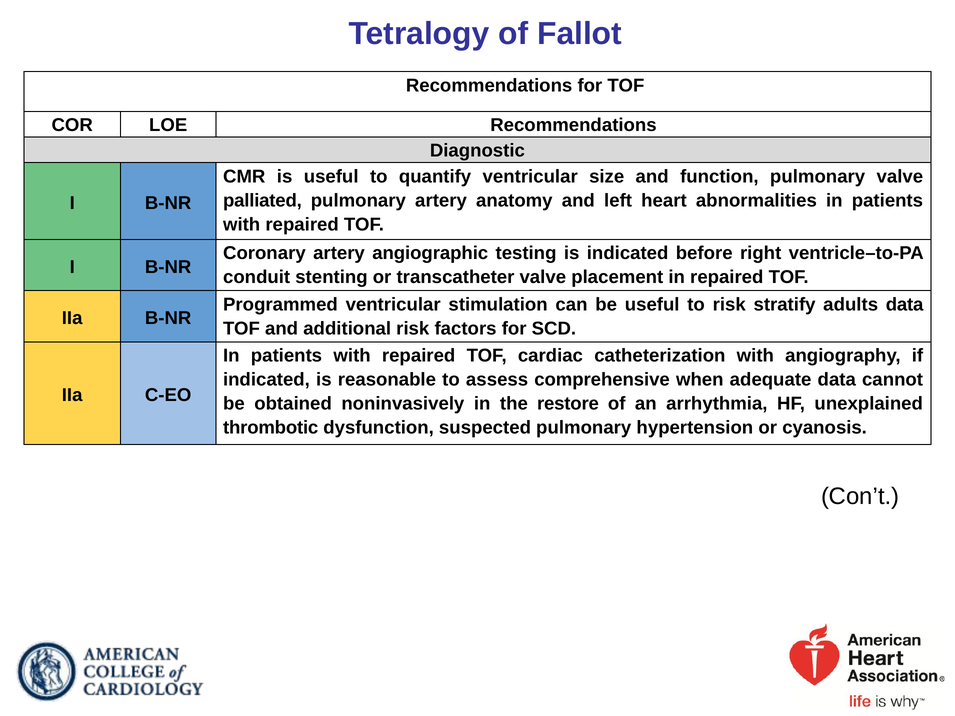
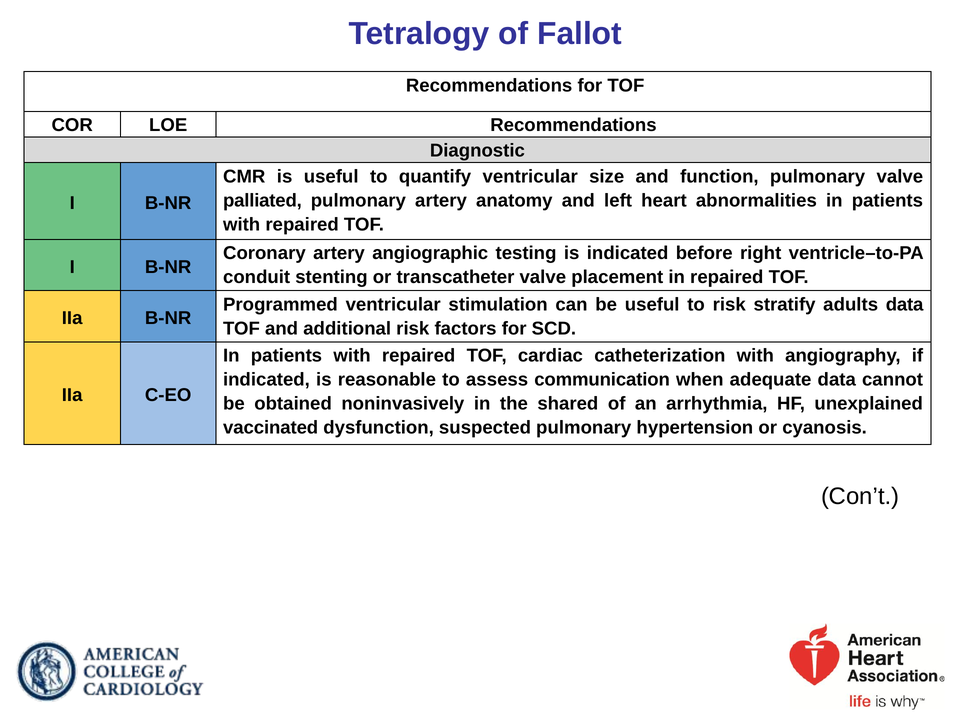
comprehensive: comprehensive -> communication (602, 380)
restore: restore -> shared (568, 404)
thrombotic: thrombotic -> vaccinated (271, 428)
